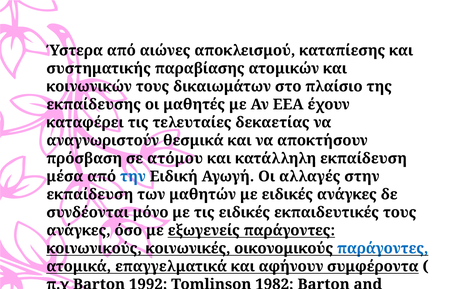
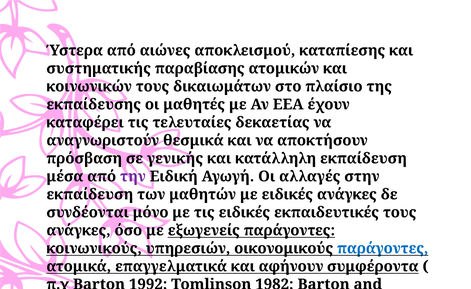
ατόμου: ατόμου -> γενικής (175, 159)
την colour: blue -> purple (133, 177)
κοινωνικές: κοινωνικές -> υπηρεσιών (188, 249)
